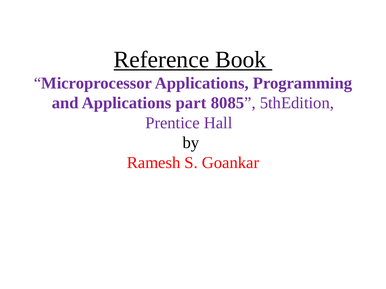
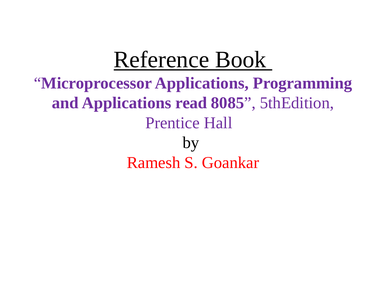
part: part -> read (191, 103)
